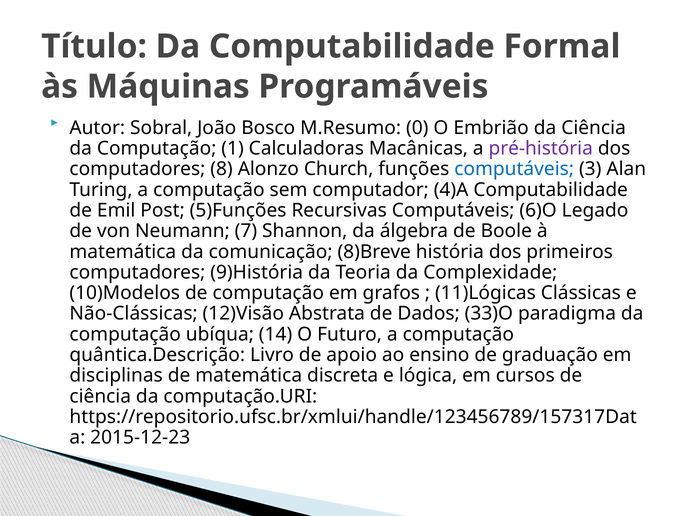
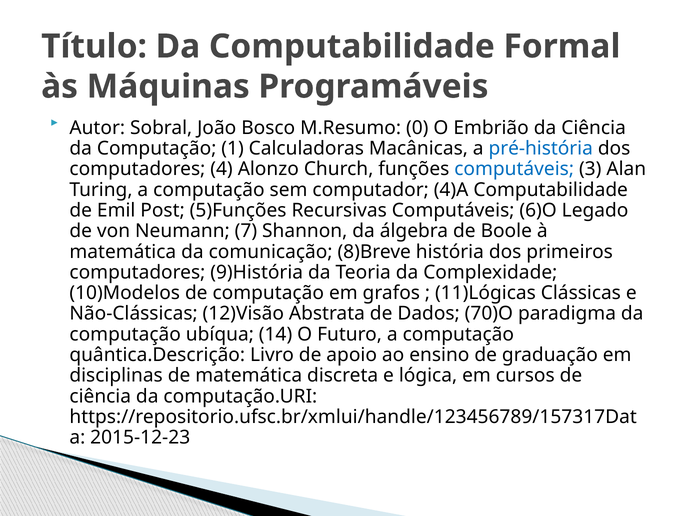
pré-história colour: purple -> blue (541, 149)
8: 8 -> 4 (221, 169)
33)O: 33)O -> 70)O (489, 314)
